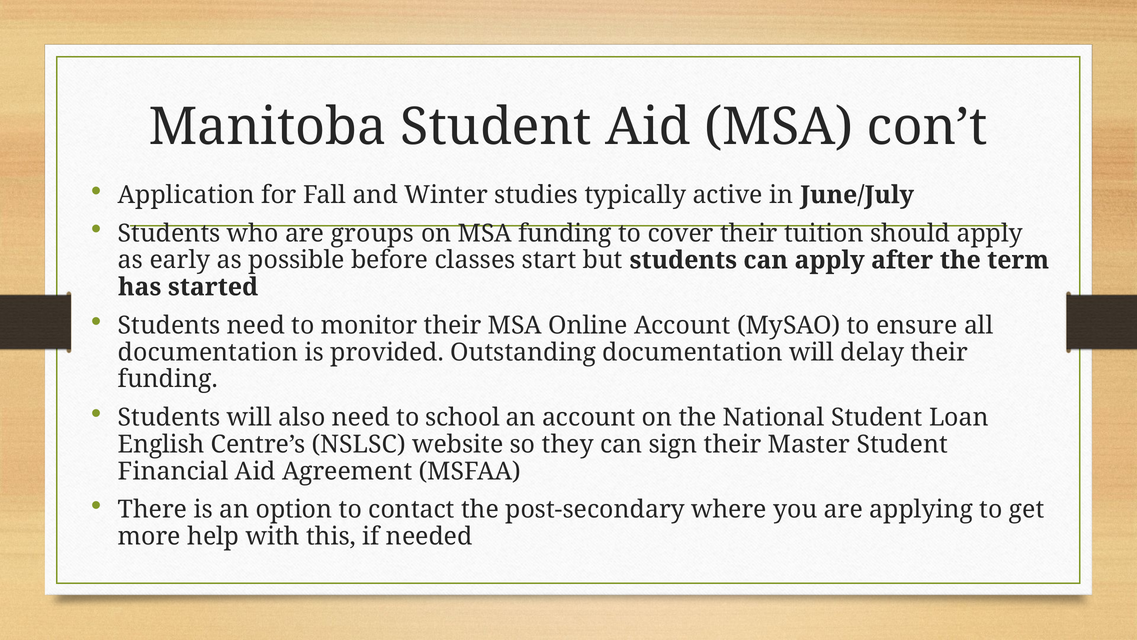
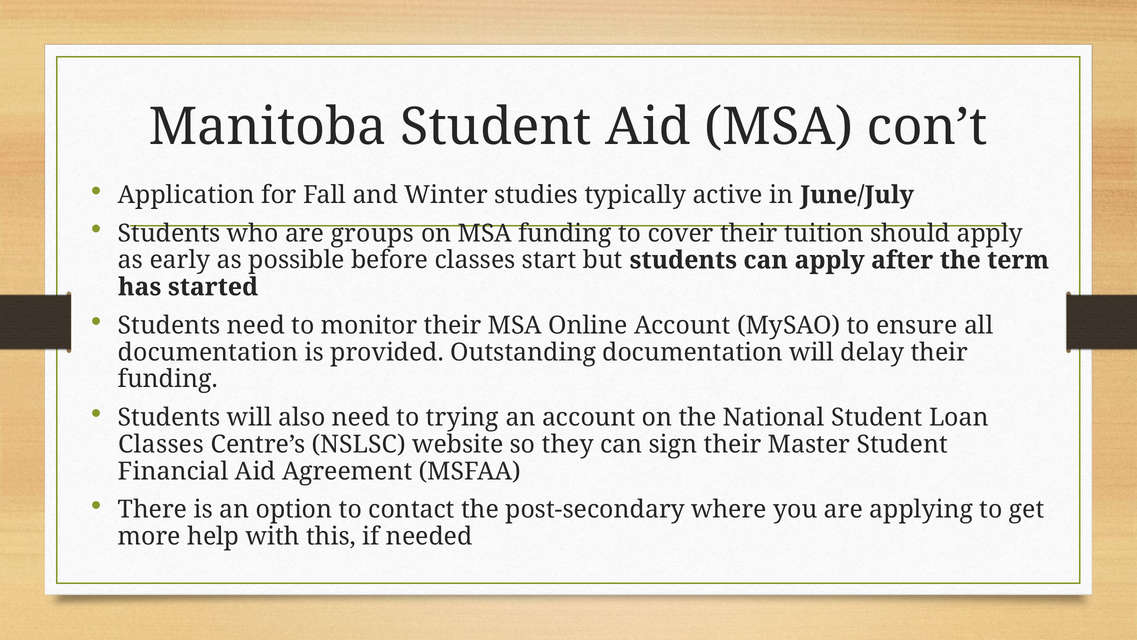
school: school -> trying (462, 417)
English: English -> Classes (161, 444)
